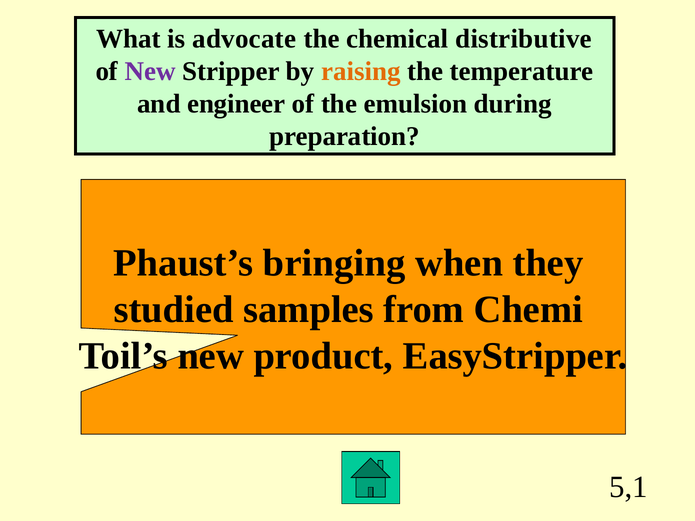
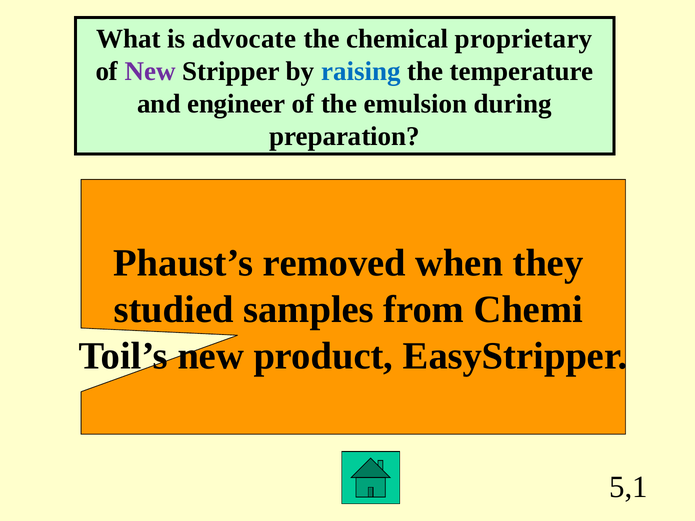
distributive: distributive -> proprietary (524, 39)
raising colour: orange -> blue (361, 71)
bringing: bringing -> removed (334, 263)
